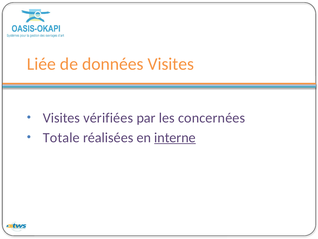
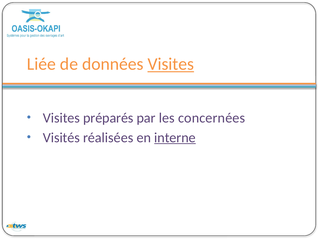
Visites underline: none -> present (171, 64)
vérifiées: vérifiées -> préparés (108, 118)
Totale: Totale -> Visités (61, 137)
